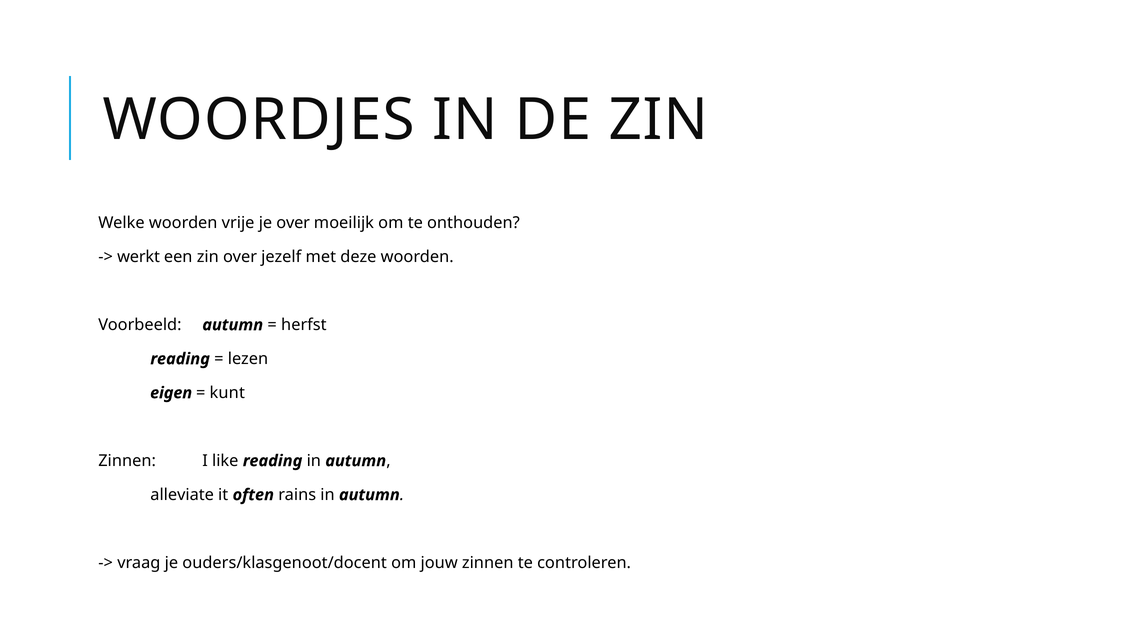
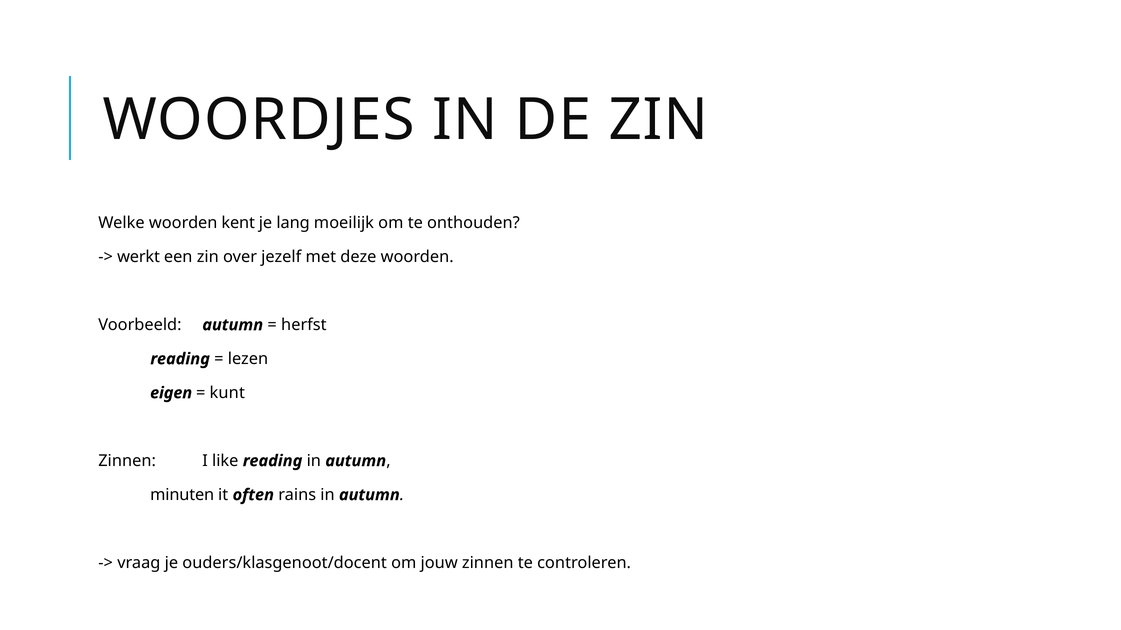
vrije: vrije -> kent (238, 223)
je over: over -> lang (293, 223)
alleviate: alleviate -> minuten (182, 495)
